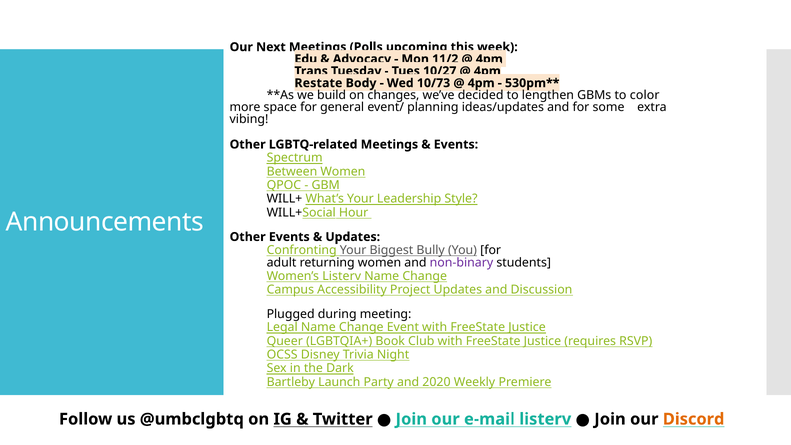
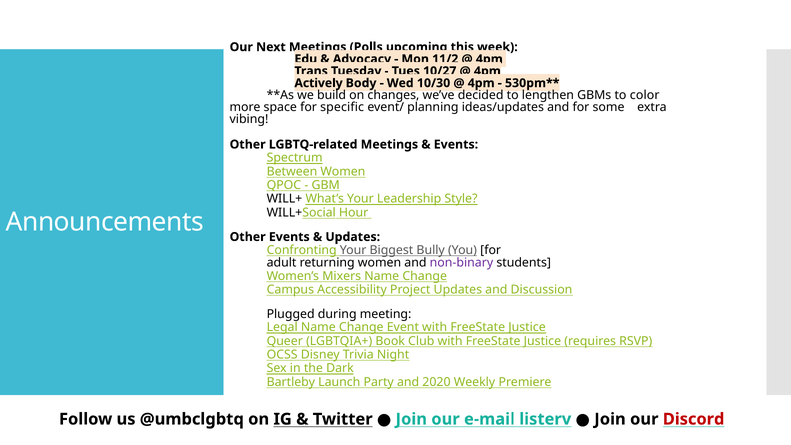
Restate: Restate -> Actively (319, 83)
10/73: 10/73 -> 10/30 (434, 83)
general: general -> specific (342, 107)
Women’s Listerv: Listerv -> Mixers (342, 276)
Discord colour: orange -> red (694, 419)
